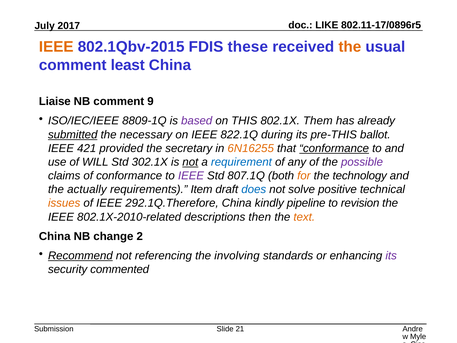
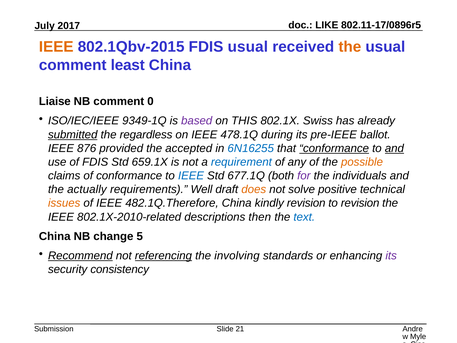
FDIS these: these -> usual (248, 47)
9: 9 -> 0 (151, 101)
8809-1Q: 8809-1Q -> 9349-1Q (144, 121)
Them: Them -> Swiss (318, 121)
necessary: necessary -> regardless (146, 134)
822.1Q: 822.1Q -> 478.1Q (239, 134)
pre-THIS: pre-THIS -> pre-IEEE (334, 134)
421: 421 -> 876 (87, 148)
secretary: secretary -> accepted (189, 148)
6N16255 colour: orange -> blue (251, 148)
and underline: none -> present (394, 148)
of WILL: WILL -> FDIS (95, 162)
302.1X: 302.1X -> 659.1X (150, 162)
not underline: present -> none (190, 162)
possible colour: purple -> orange (362, 162)
IEEE colour: purple -> blue (191, 176)
807.1Q: 807.1Q -> 677.1Q (246, 176)
for colour: orange -> purple (304, 176)
technology: technology -> individuals (360, 176)
Item: Item -> Well (202, 189)
does colour: blue -> orange (254, 189)
292.1Q.Therefore: 292.1Q.Therefore -> 482.1Q.Therefore (172, 203)
kindly pipeline: pipeline -> revision (306, 203)
text colour: orange -> blue (304, 217)
2: 2 -> 5 (140, 236)
referencing underline: none -> present (163, 256)
commented: commented -> consistency (120, 269)
